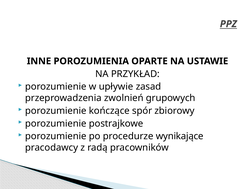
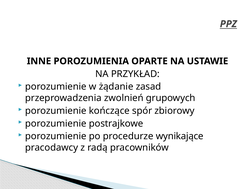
upływie: upływie -> żądanie (116, 87)
